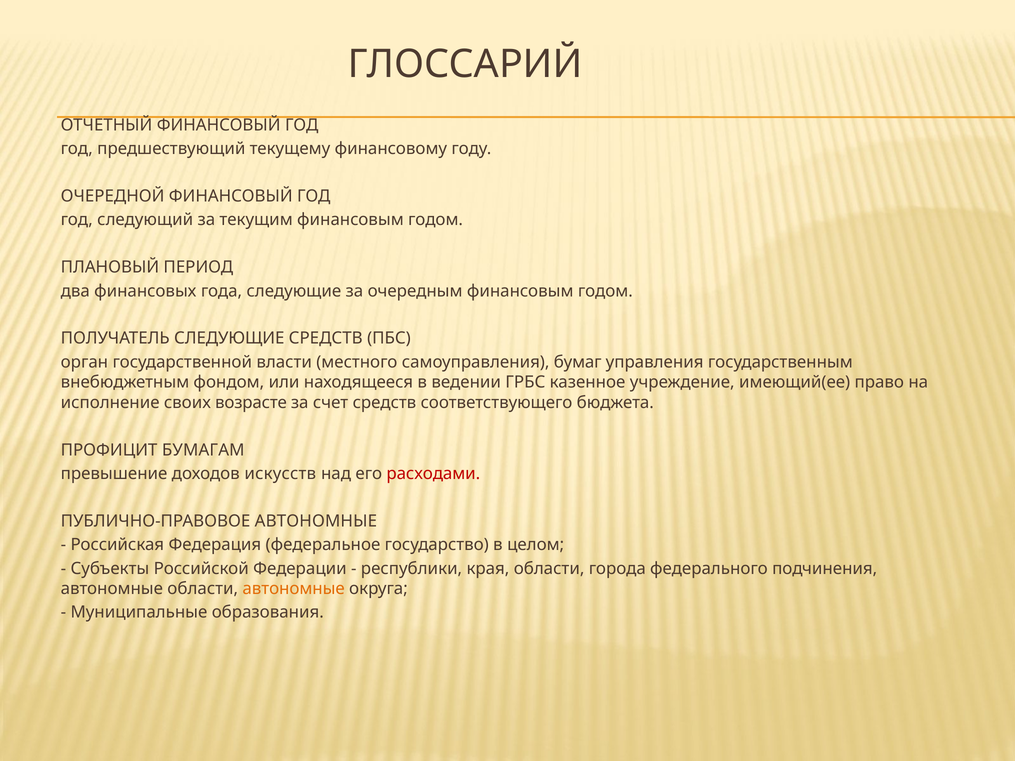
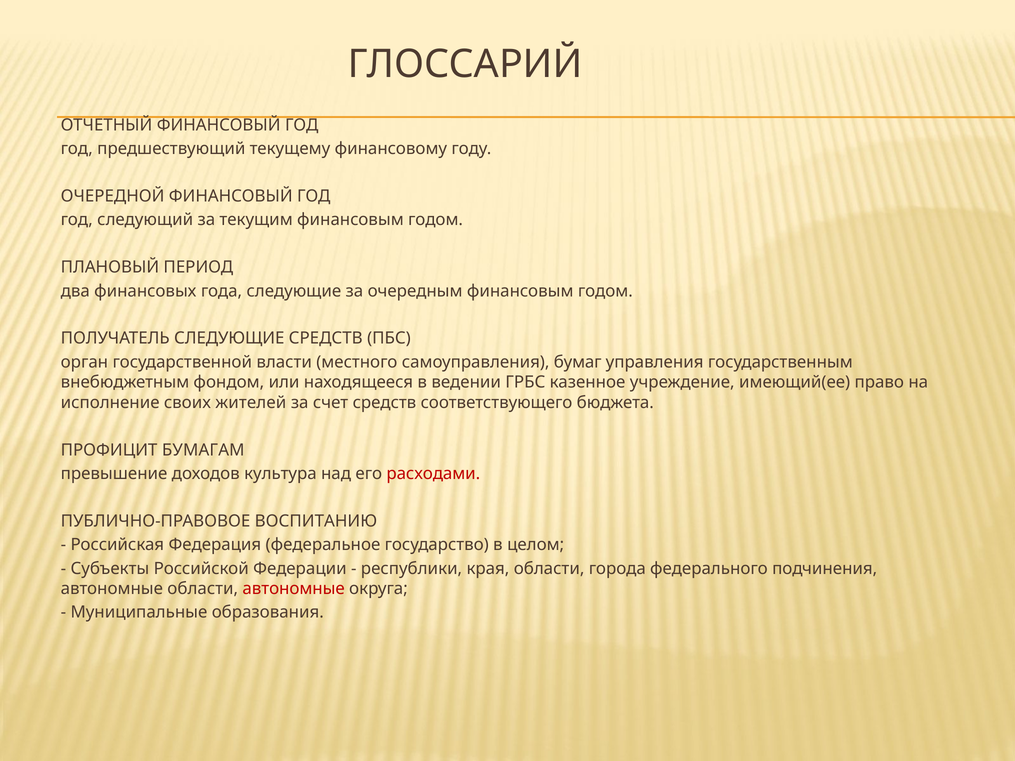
возрасте: возрасте -> жителей (251, 403)
искусств: искусств -> культура (280, 474)
ПУБЛИЧНО-ПРАВОВОЕ АВТОНОМНЫЕ: АВТОНОМНЫЕ -> ВОСПИТАНИЮ (316, 521)
автономные colour: orange -> red (294, 589)
